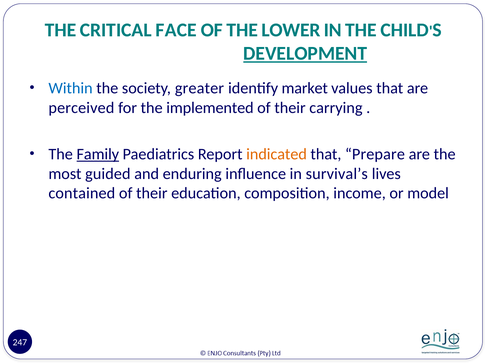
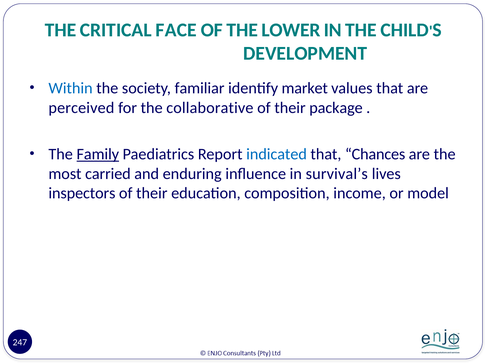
DEVELOPMENT underline: present -> none (305, 54)
greater: greater -> familiar (200, 88)
implemented: implemented -> collaborative (210, 108)
carrying: carrying -> package (336, 108)
indicated colour: orange -> blue (277, 155)
Prepare: Prepare -> Chances (375, 155)
guided: guided -> carried (108, 174)
contained: contained -> inspectors (82, 193)
